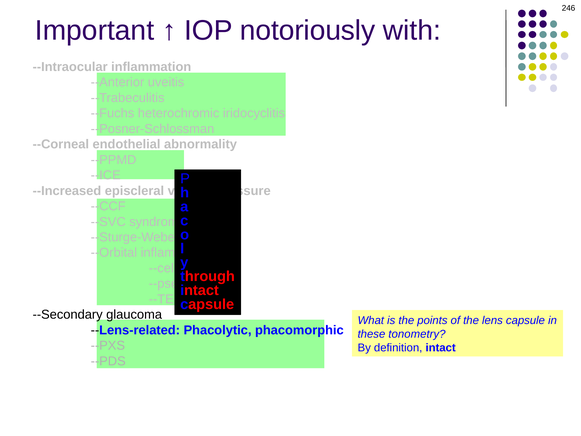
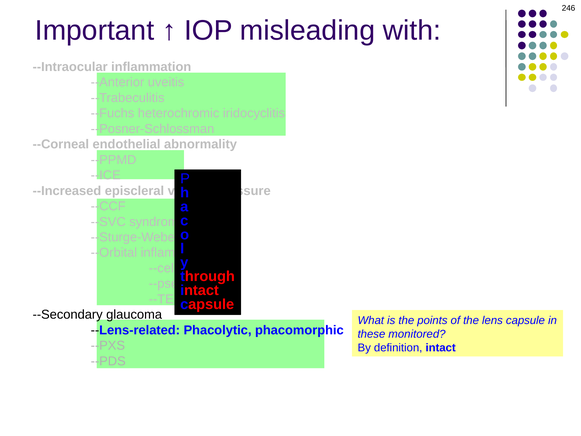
notoriously: notoriously -> misleading (308, 31)
tonometry: tonometry -> monitored (417, 334)
